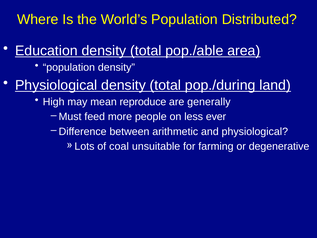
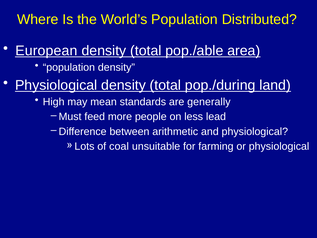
Education: Education -> European (46, 51)
reproduce: reproduce -> standards (143, 102)
ever: ever -> lead (216, 117)
or degenerative: degenerative -> physiological (279, 146)
